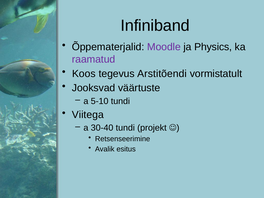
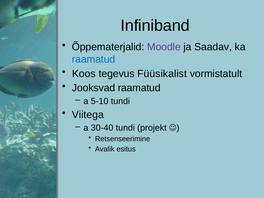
Physics: Physics -> Saadav (213, 47)
raamatud colour: purple -> blue (94, 59)
Arstitõendi: Arstitõendi -> Füüsikalist (162, 74)
Jooksvad väärtuste: väärtuste -> raamatud (139, 88)
